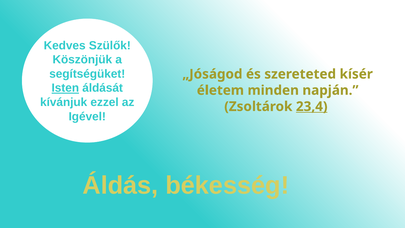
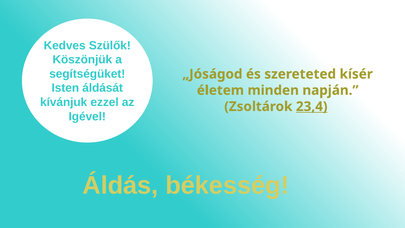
Isten underline: present -> none (65, 88)
